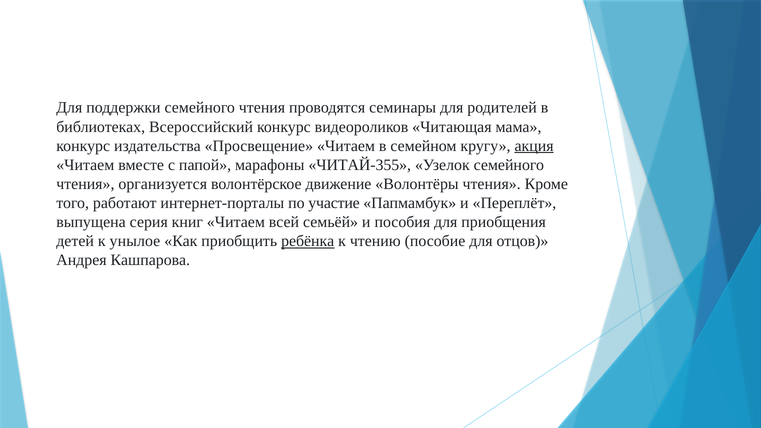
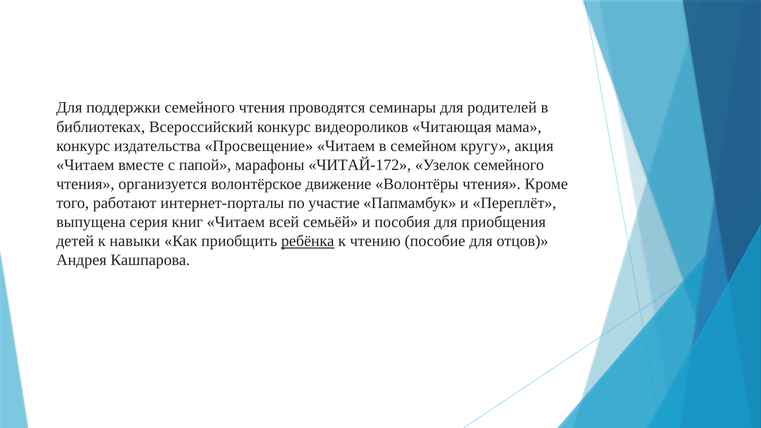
акция underline: present -> none (534, 146)
ЧИТАЙ-355: ЧИТАЙ-355 -> ЧИТАЙ-172 (360, 165)
унылое: унылое -> навыки (135, 241)
